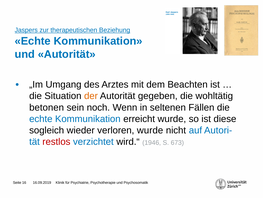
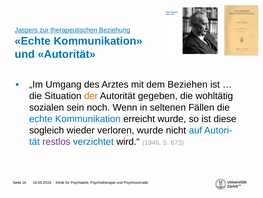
Beachten: Beachten -> Beziehen (188, 84)
betonen: betonen -> sozialen (47, 107)
restlos colour: red -> purple (56, 141)
